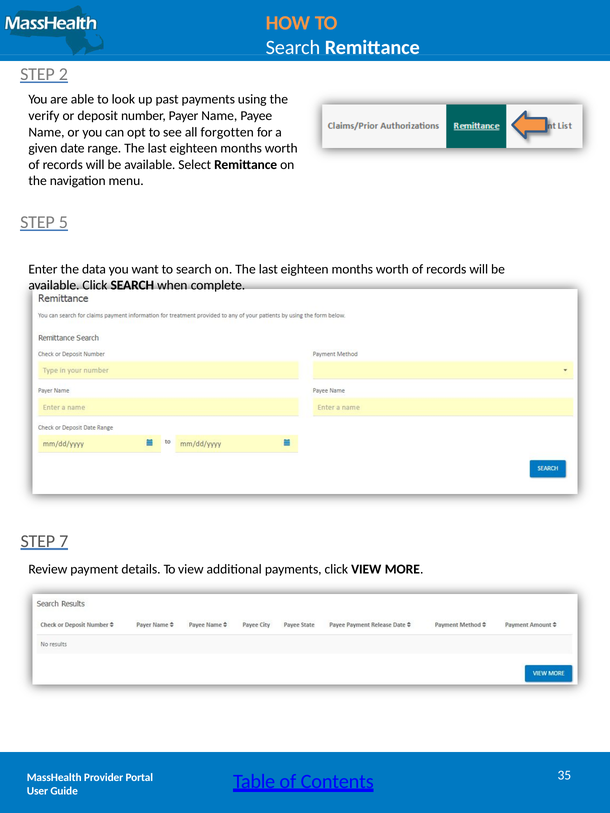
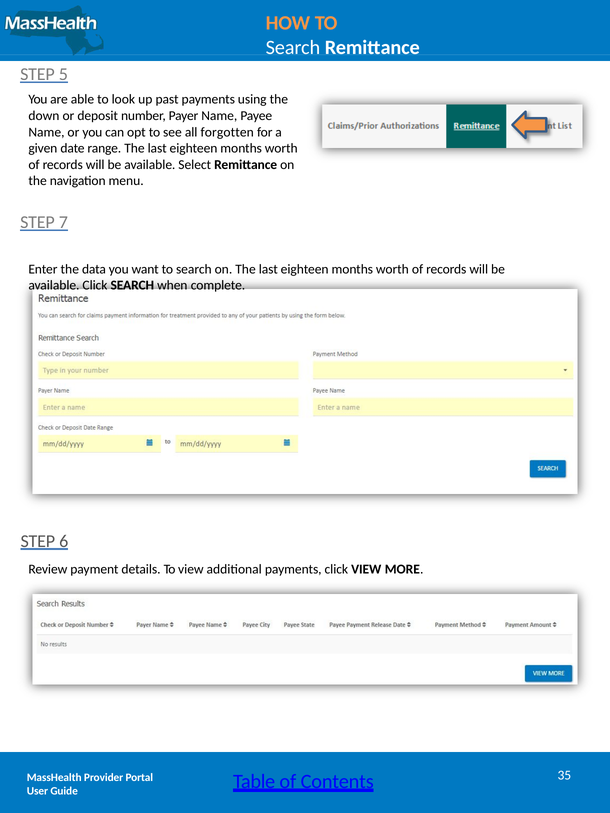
2: 2 -> 5 (63, 74)
verify: verify -> down (44, 116)
5: 5 -> 7 (63, 222)
7: 7 -> 6 (64, 541)
